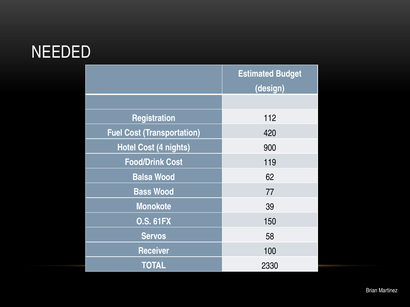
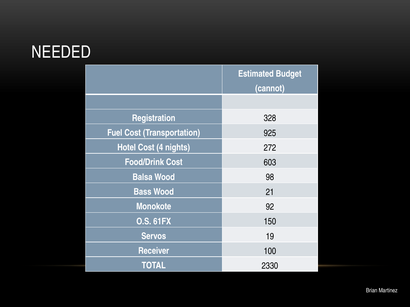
design: design -> cannot (270, 89)
112: 112 -> 328 (270, 118)
420: 420 -> 925 (270, 133)
900: 900 -> 272 (270, 148)
119: 119 -> 603 (270, 163)
62: 62 -> 98 (270, 178)
77: 77 -> 21 (270, 192)
39: 39 -> 92 (270, 207)
58: 58 -> 19 (270, 237)
